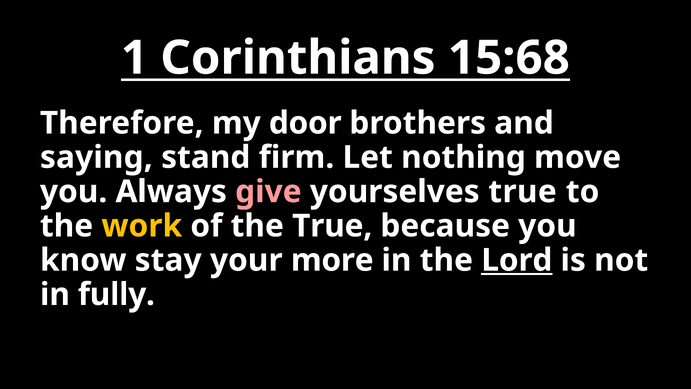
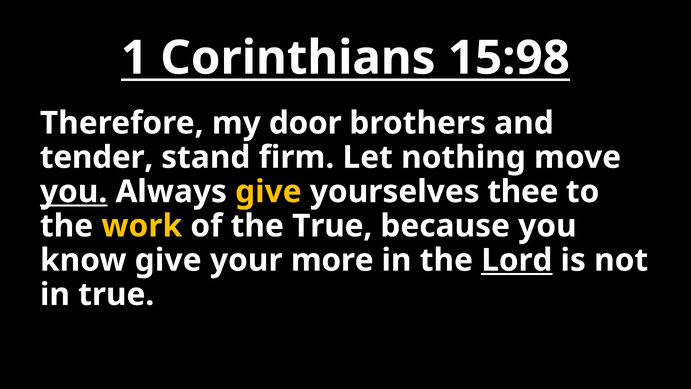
15:68: 15:68 -> 15:98 (509, 58)
saying: saying -> tender (97, 157)
you underline: none -> present (74, 192)
give colour: pink -> yellow (268, 192)
yourselves true: true -> thee (523, 192)
know stay: stay -> give (168, 260)
in fully: fully -> true (116, 294)
